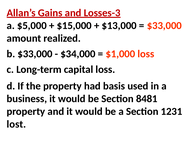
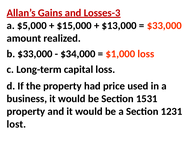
basis: basis -> price (114, 86)
8481: 8481 -> 1531 (147, 99)
